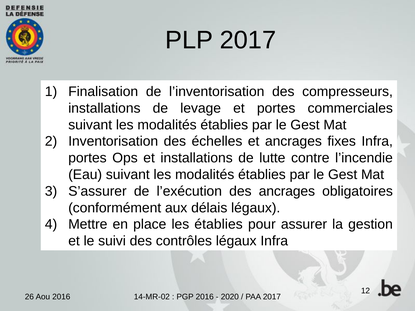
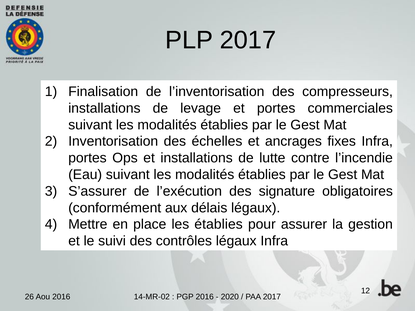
des ancrages: ancrages -> signature (287, 191)
